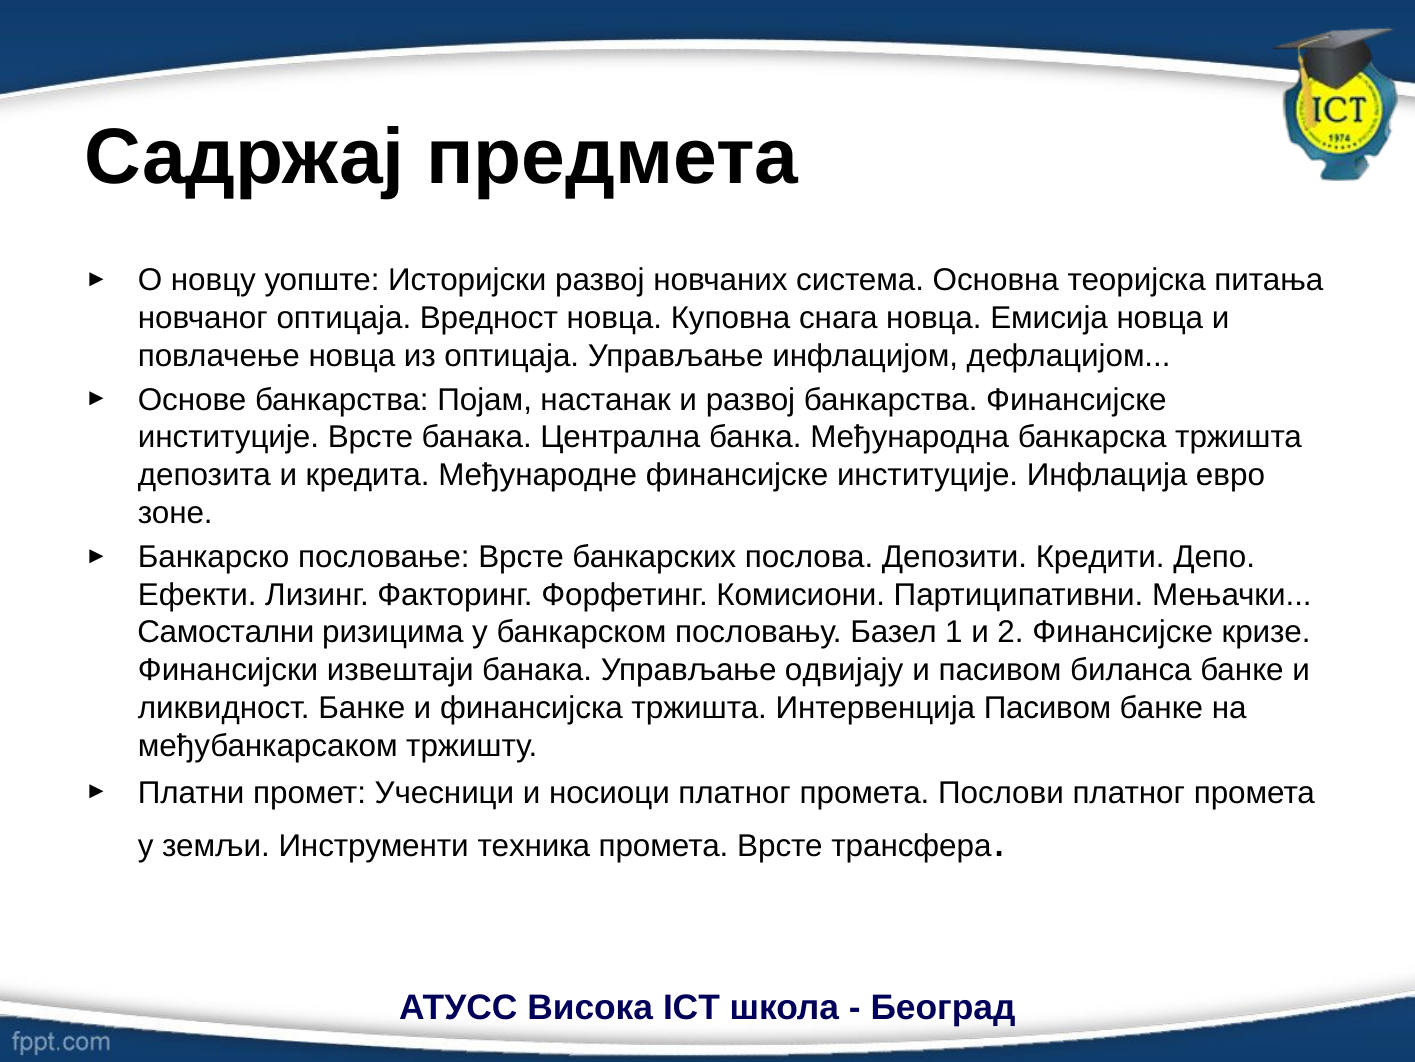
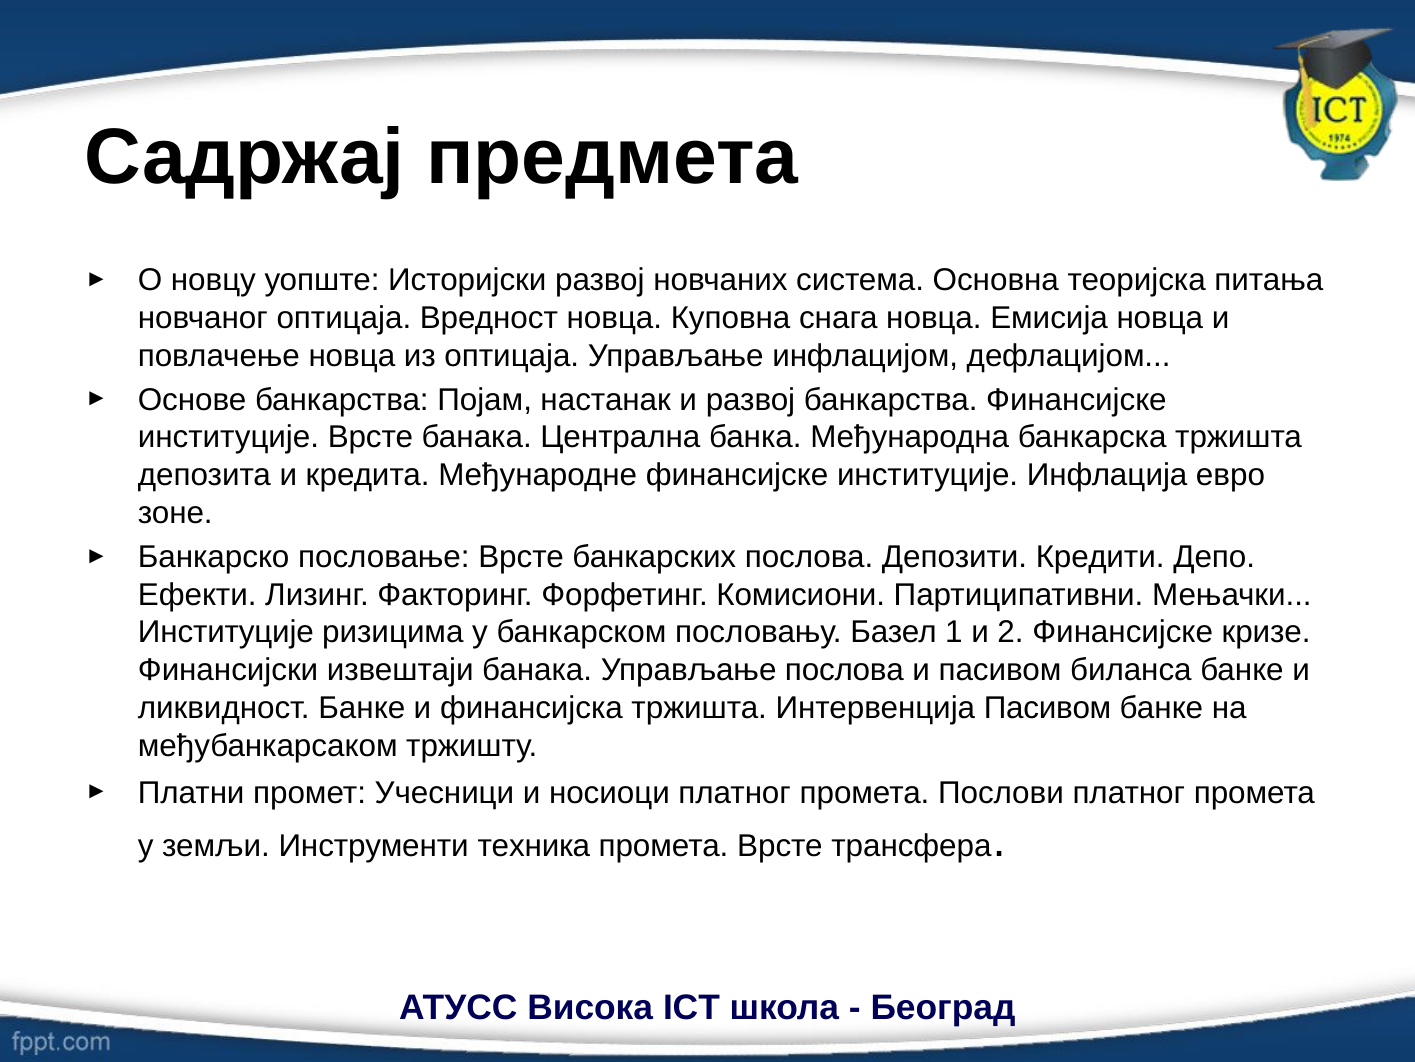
Самостални: Самостални -> Институције (226, 632)
Управљање одвијају: одвијају -> послова (844, 670)
